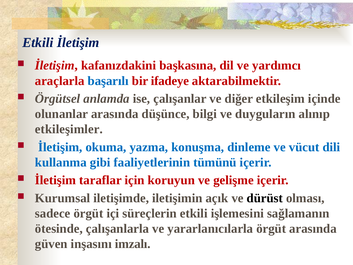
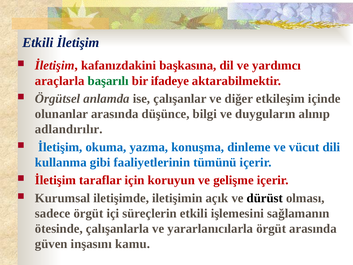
başarılı colour: blue -> green (108, 81)
etkileşimler: etkileşimler -> adlandırılır (69, 129)
imzalı: imzalı -> kamu (133, 244)
